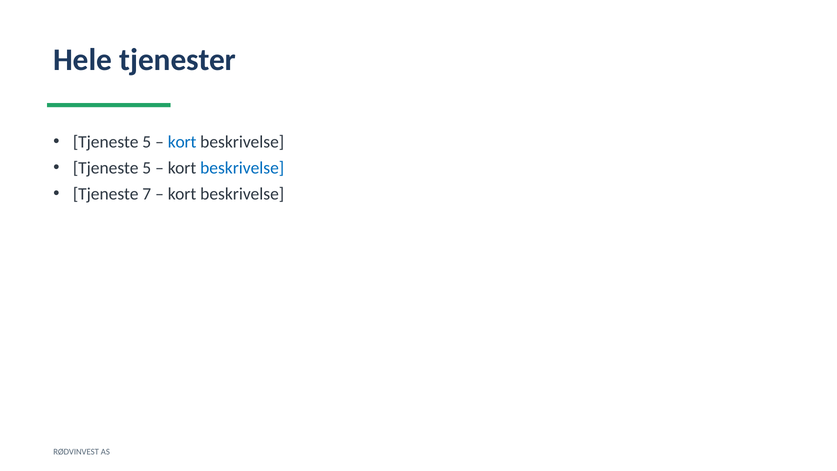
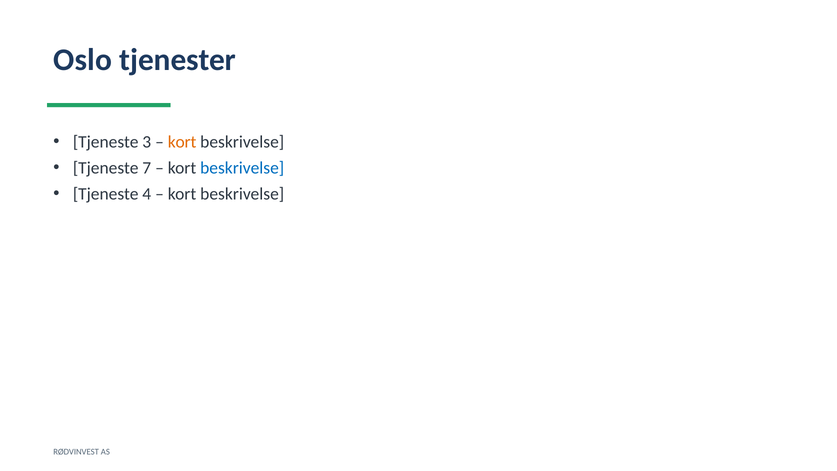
Hele: Hele -> Oslo (83, 60)
5: 5 -> 3 (147, 142)
kort colour: blue -> orange (182, 142)
5: 5 -> 7 (147, 168)
7: 7 -> 4 (147, 194)
